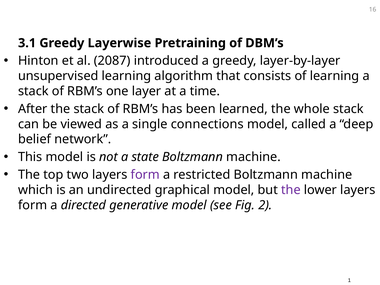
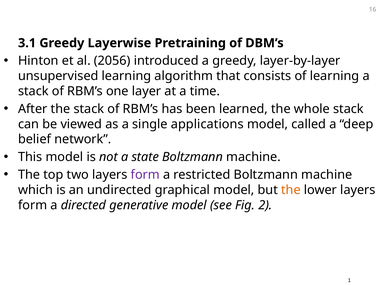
2087: 2087 -> 2056 (112, 61)
connections: connections -> applications (207, 124)
the colour: purple -> orange (291, 190)
